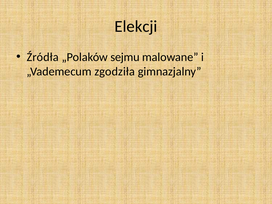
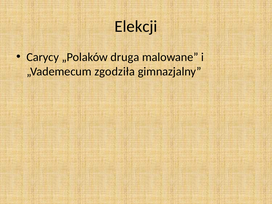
Źródła: Źródła -> Carycy (43, 57)
sejmu: sejmu -> druga (125, 57)
